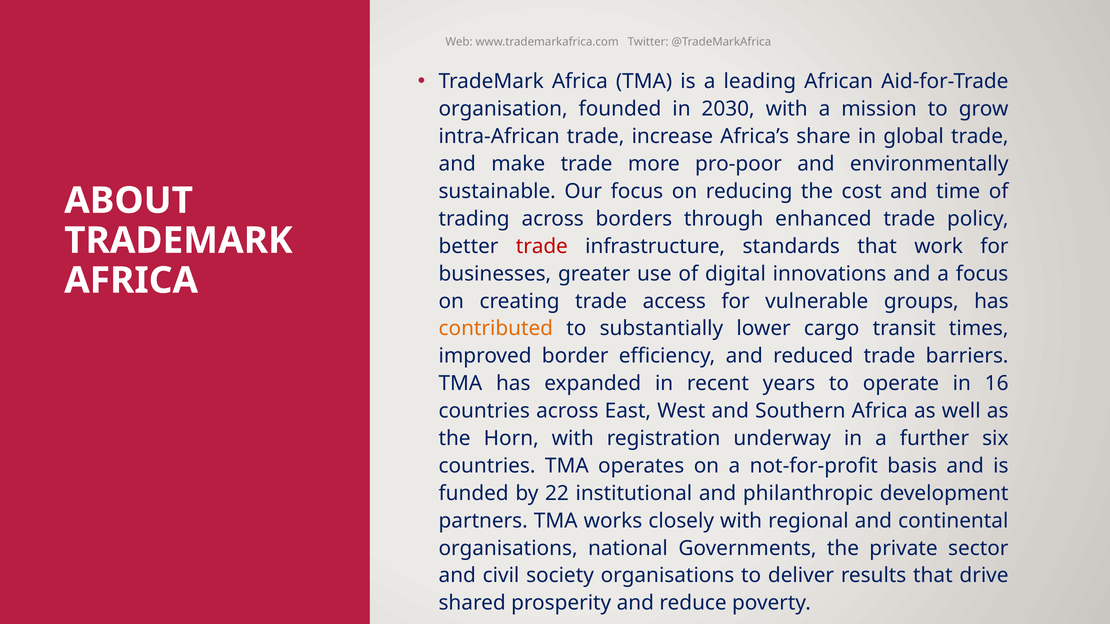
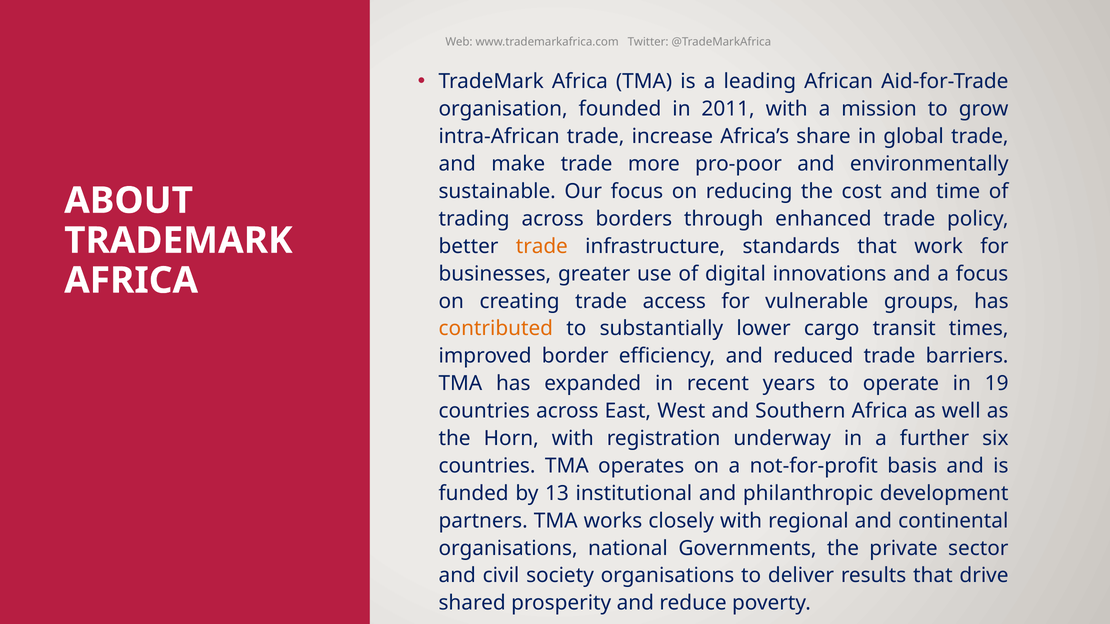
2030: 2030 -> 2011 (728, 109)
trade colour: red -> orange (542, 246)
16: 16 -> 19 (997, 384)
22: 22 -> 13 (557, 494)
